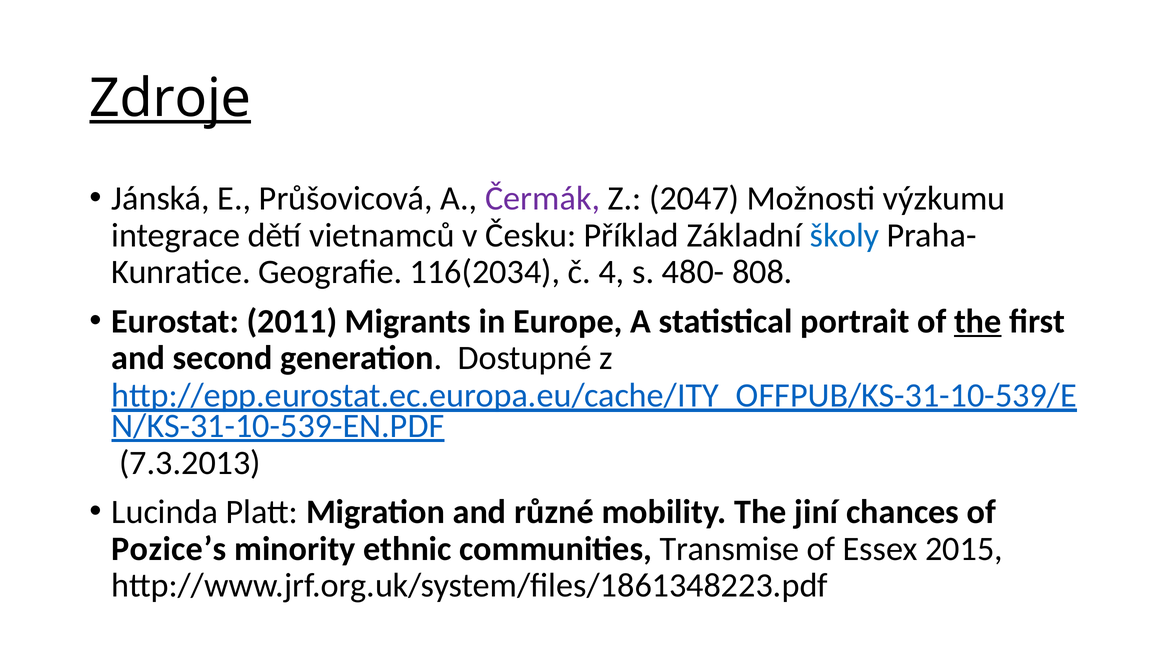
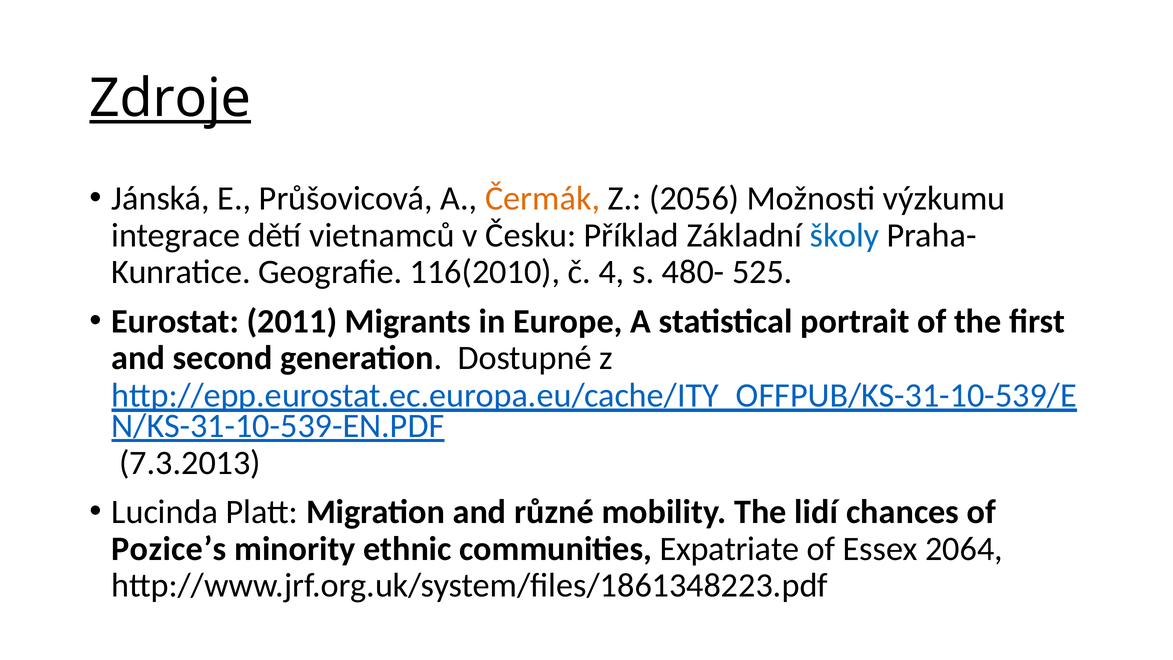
Čermák colour: purple -> orange (543, 198)
2047: 2047 -> 2056 (694, 198)
116(2034: 116(2034 -> 116(2010 (485, 272)
808: 808 -> 525 (762, 272)
the underline: present -> none (978, 321)
jiní: jiní -> lidí (816, 512)
Transmise: Transmise -> Expatriate (730, 549)
2015: 2015 -> 2064 (964, 549)
